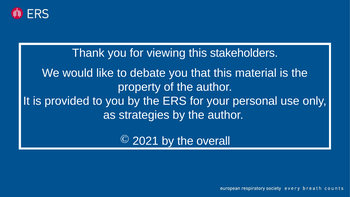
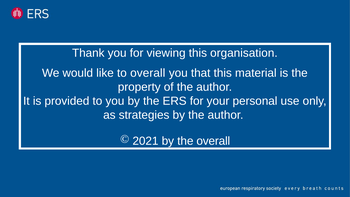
stakeholders: stakeholders -> organisation (244, 53)
to debate: debate -> overall (148, 73)
